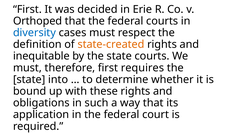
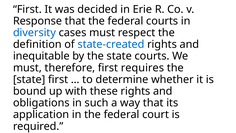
Orthoped: Orthoped -> Response (38, 21)
state-created colour: orange -> blue (111, 44)
state into: into -> first (58, 79)
